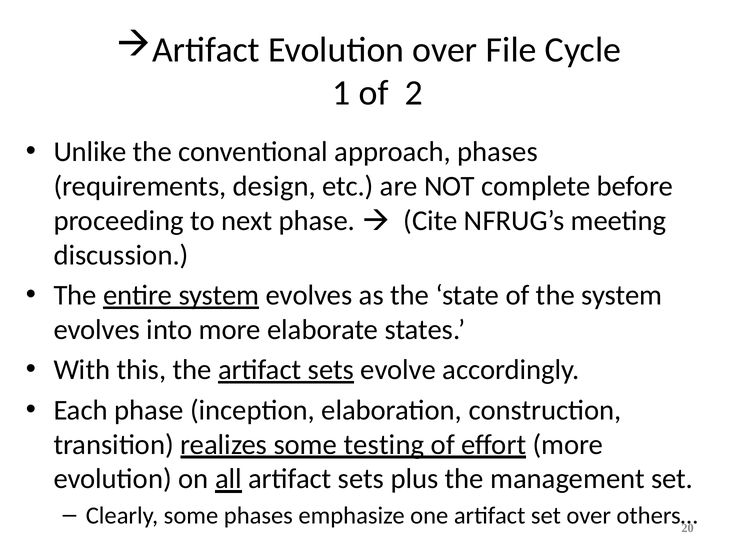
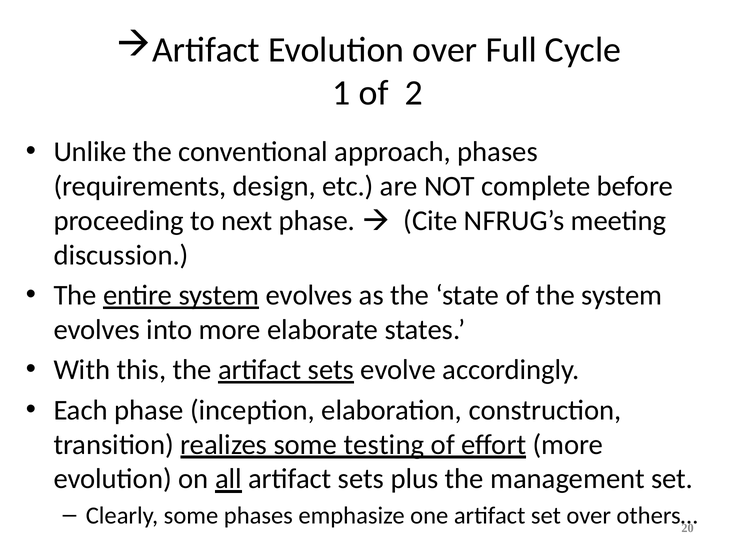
File: File -> Full (511, 50)
